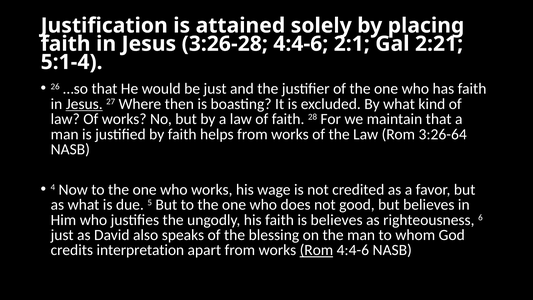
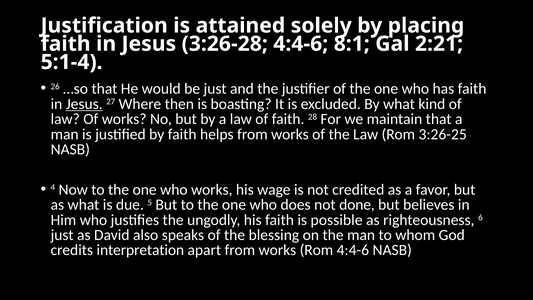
2:1: 2:1 -> 8:1 (352, 44)
3:26-64: 3:26-64 -> 3:26-25 (443, 134)
good: good -> done (357, 205)
is believes: believes -> possible (337, 220)
Rom underline: present -> none (316, 250)
